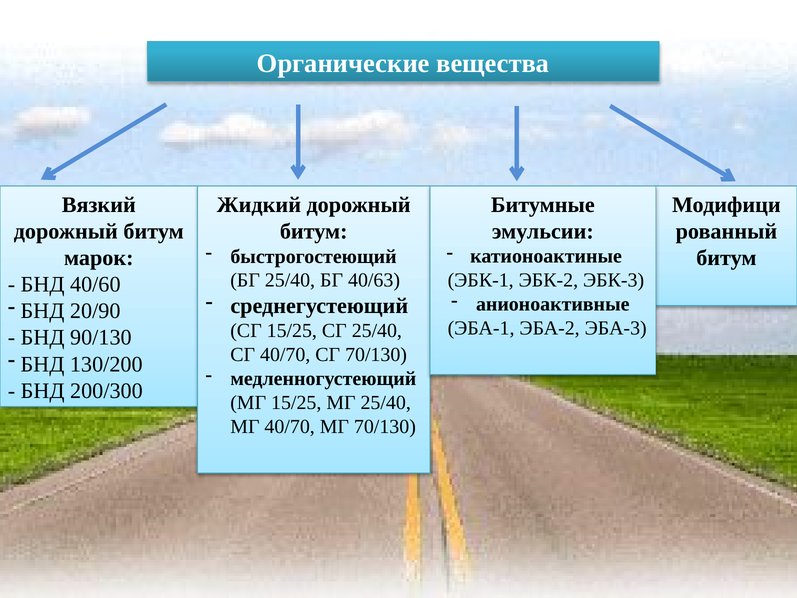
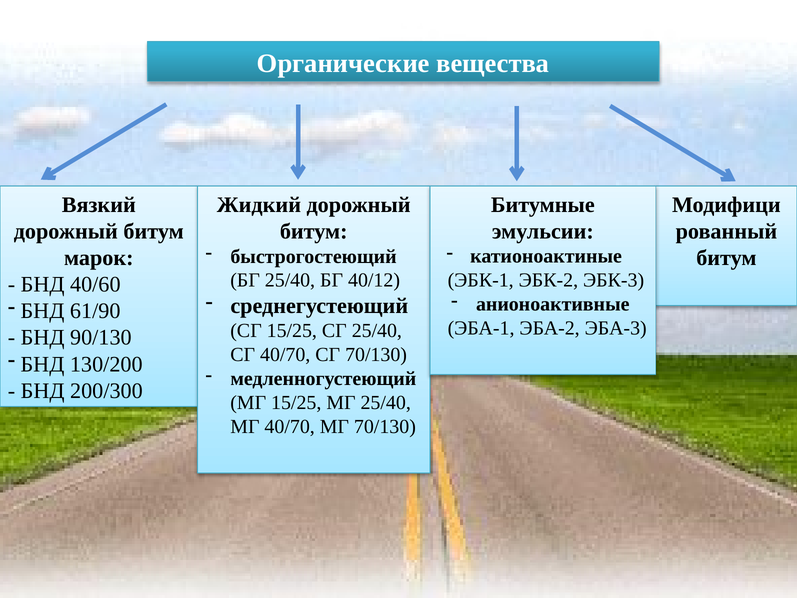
40/63: 40/63 -> 40/12 (374, 280)
20/90: 20/90 -> 61/90 (95, 311)
